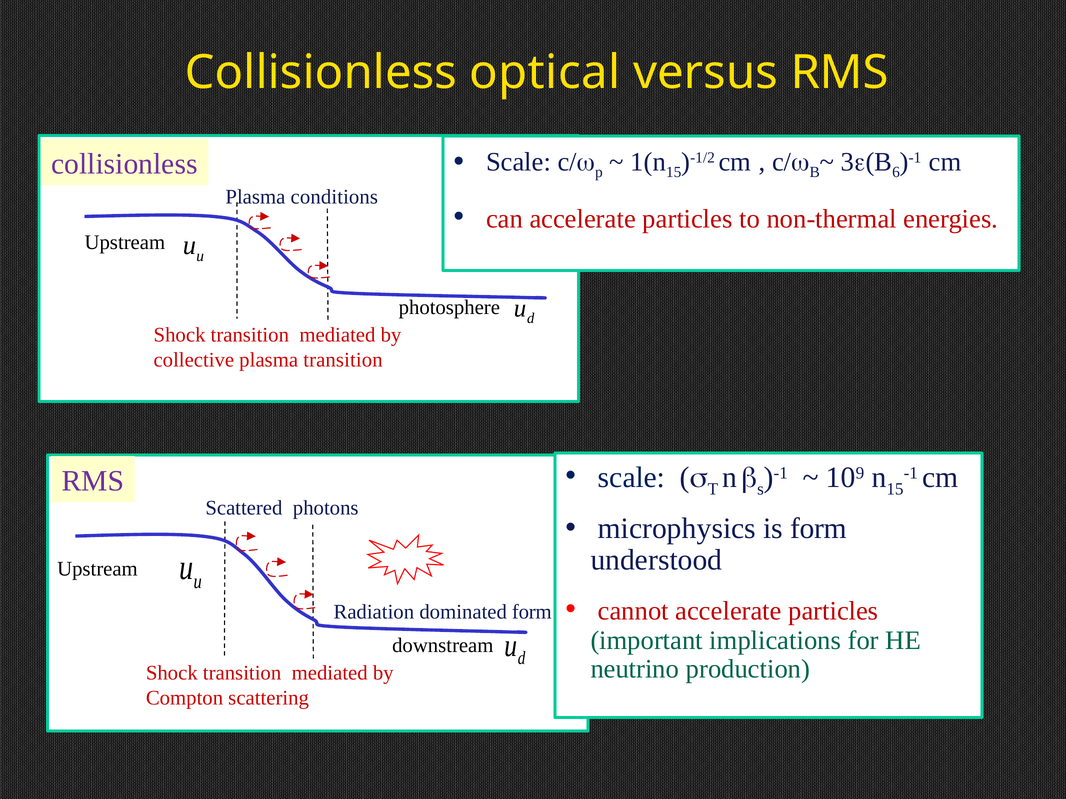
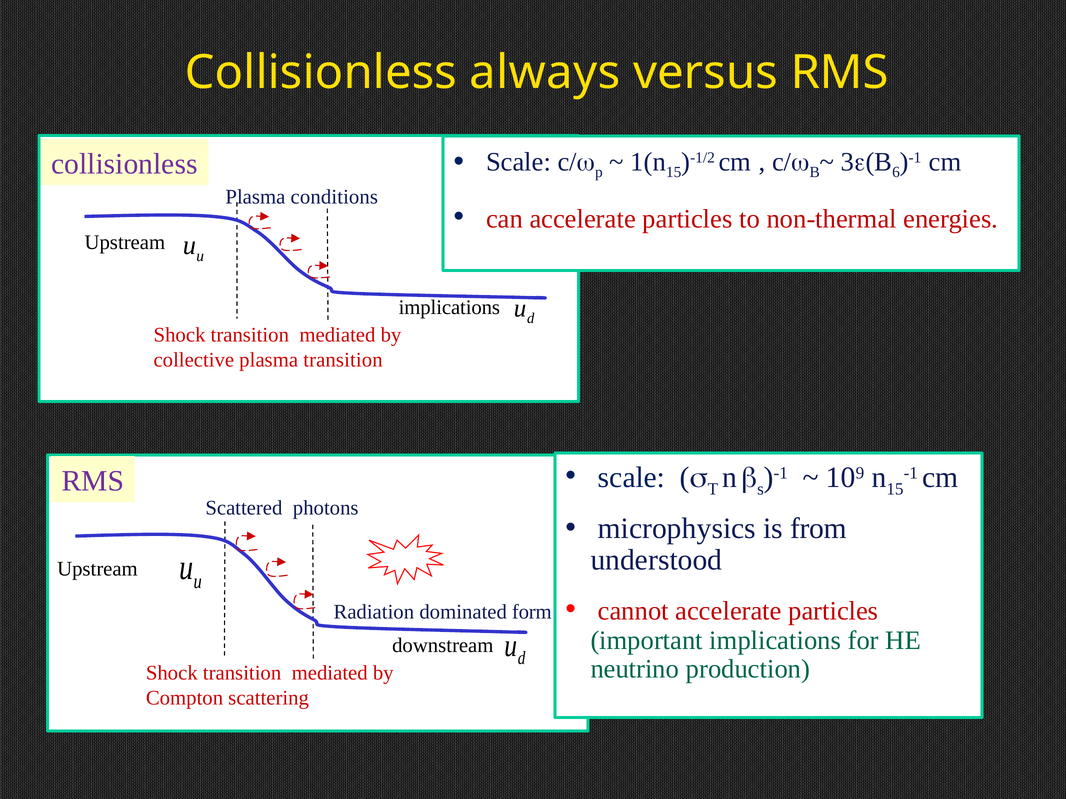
optical: optical -> always (545, 73)
photosphere: photosphere -> implications (449, 308)
is form: form -> from (819, 529)
